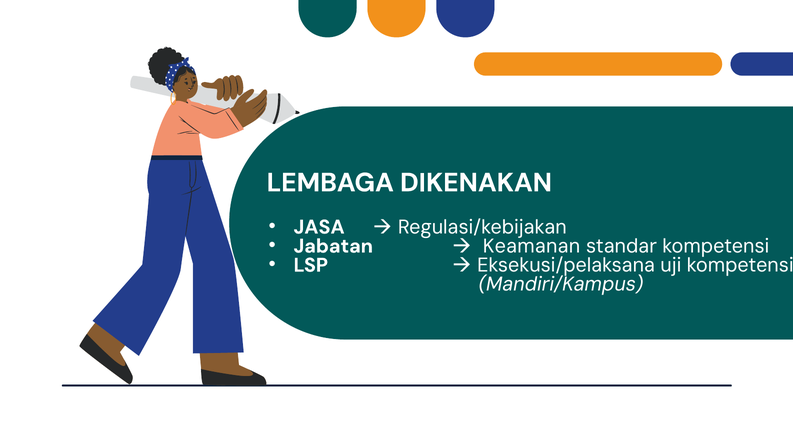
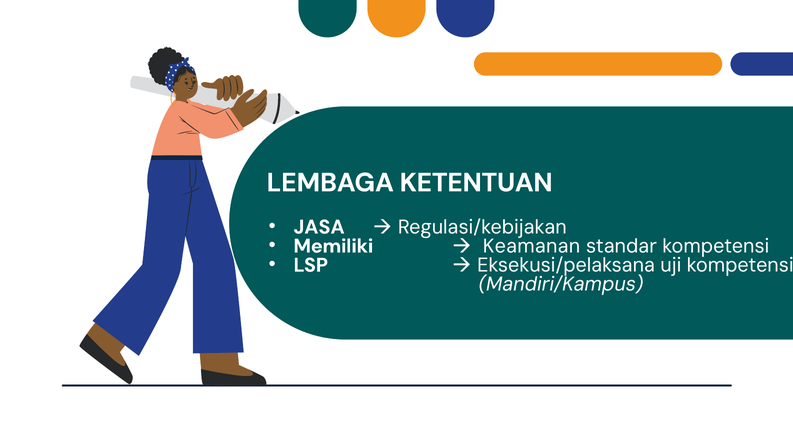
DIKENAKAN: DIKENAKAN -> KETENTUAN (476, 183)
Jabatan: Jabatan -> Memiliki (333, 246)
